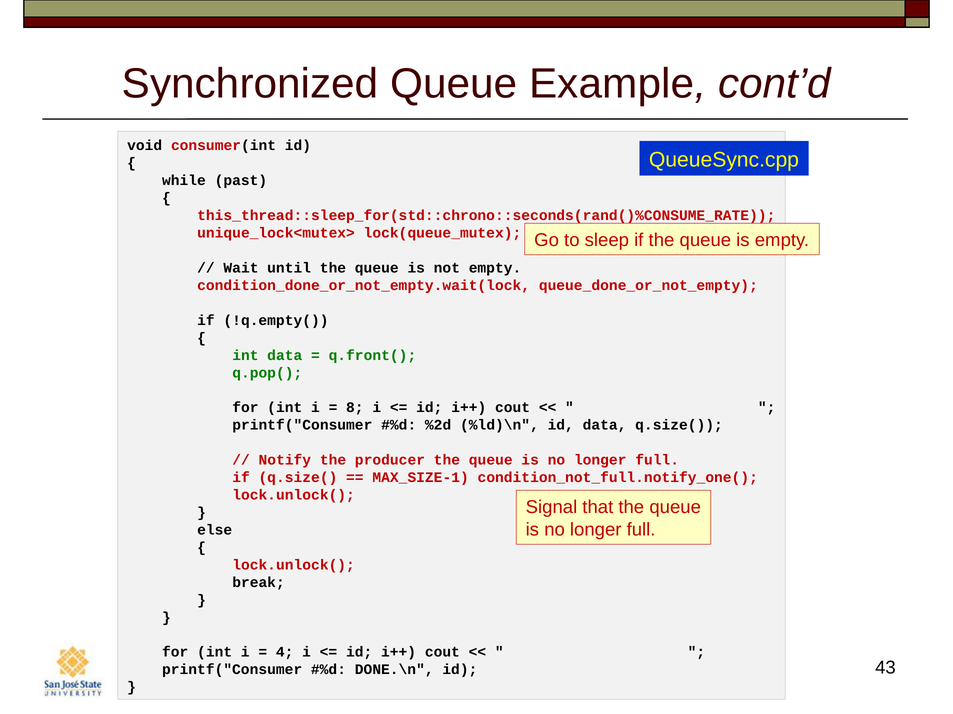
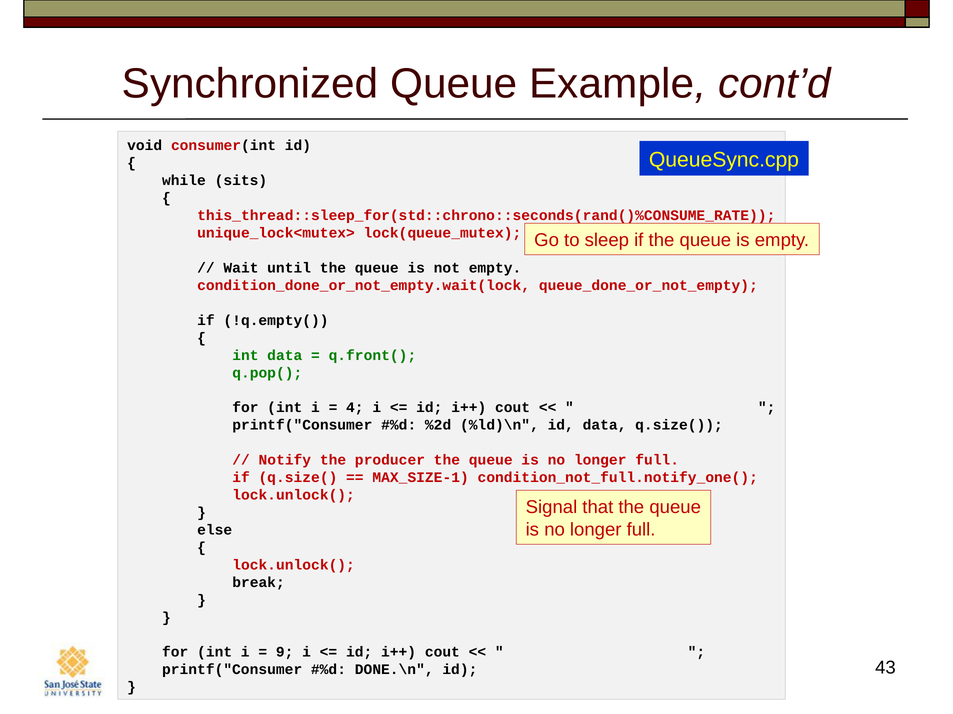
past: past -> sits (241, 181)
8: 8 -> 4 (355, 408)
4: 4 -> 9 (285, 653)
